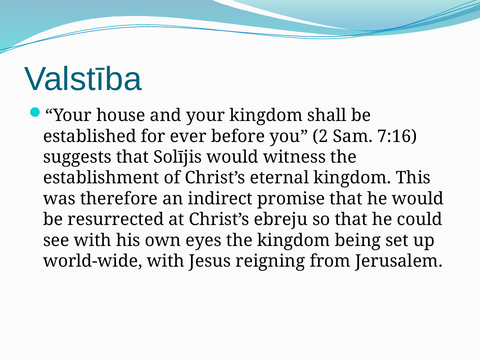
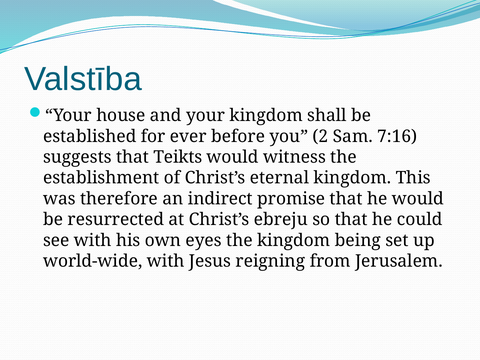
Solījis: Solījis -> Teikts (178, 157)
